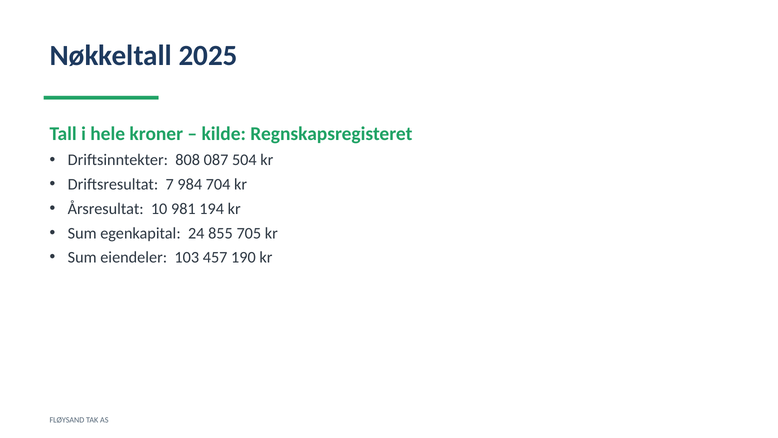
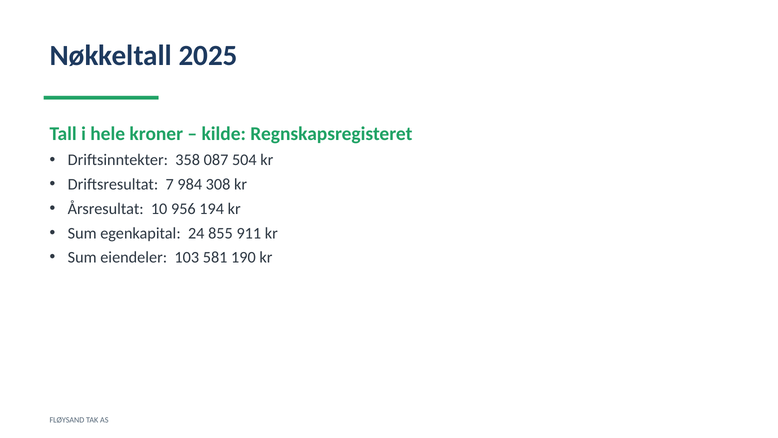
808: 808 -> 358 (188, 160)
704: 704 -> 308 (218, 184)
981: 981 -> 956 (183, 209)
705: 705 -> 911 (249, 233)
457: 457 -> 581 (215, 257)
